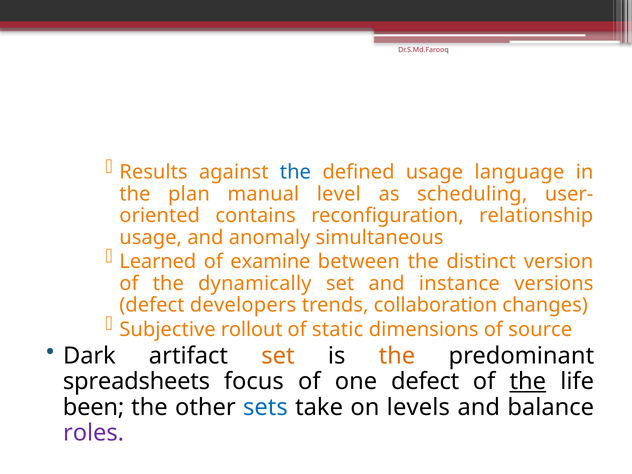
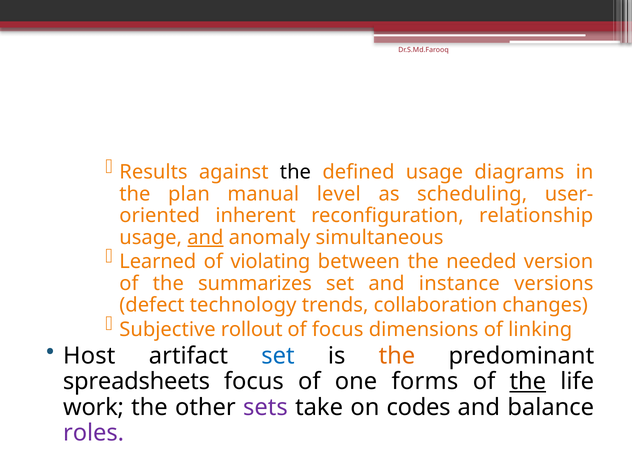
the colour: blue -> black (295, 172)
language: language -> diagrams (519, 172)
contains: contains -> inherent (256, 216)
and underline: none -> present (205, 237)
examine: examine -> violating (270, 262)
distinct: distinct -> needed (481, 262)
dynamically: dynamically -> summarizes (255, 283)
developers: developers -> technology (243, 305)
of static: static -> focus (338, 329)
source: source -> linking (540, 329)
Dark: Dark -> Host (89, 356)
set colour: orange -> blue (278, 356)
one defect: defect -> forms (425, 382)
been: been -> work (94, 407)
sets colour: blue -> purple (265, 407)
levels: levels -> codes (419, 407)
